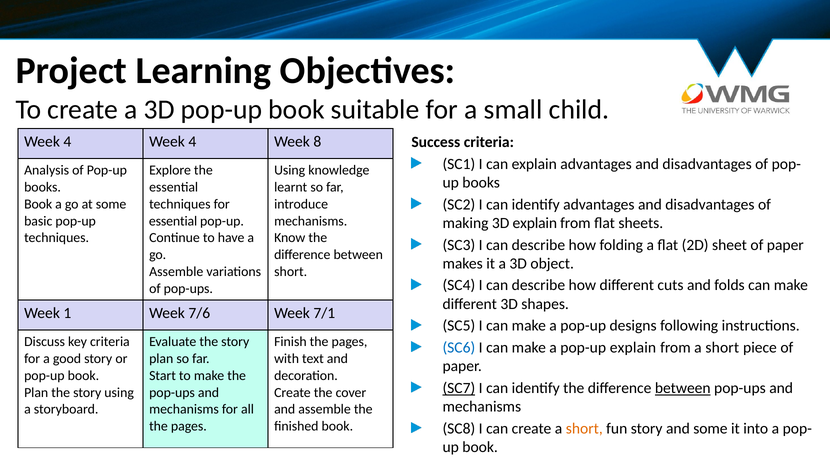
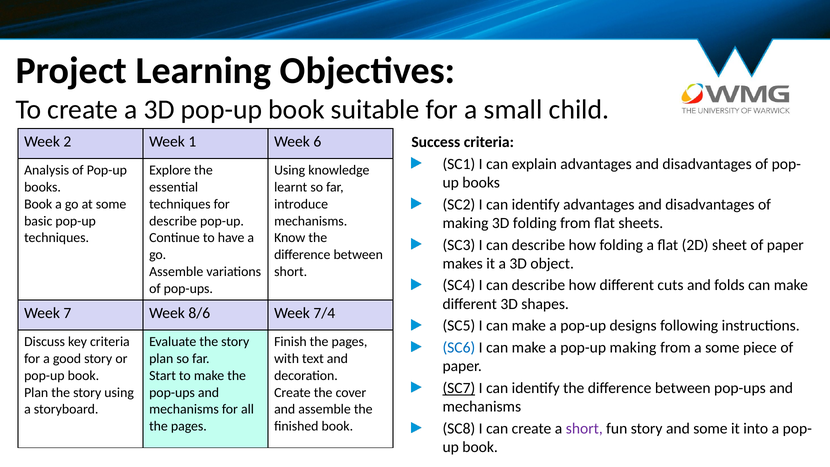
4: 4 -> 2 (67, 141)
4: 4 -> 1 (192, 141)
8: 8 -> 6 (317, 141)
essential: essential -> describe (173, 221)
3D explain: explain -> folding (535, 223)
1: 1 -> 7 (67, 313)
7/6: 7/6 -> 8/6 (199, 313)
7/1: 7/1 -> 7/4 (324, 313)
pop-up explain: explain -> making (633, 348)
from a short: short -> some (722, 348)
between underline: present -> none (683, 388)
short colour: orange -> purple (584, 428)
